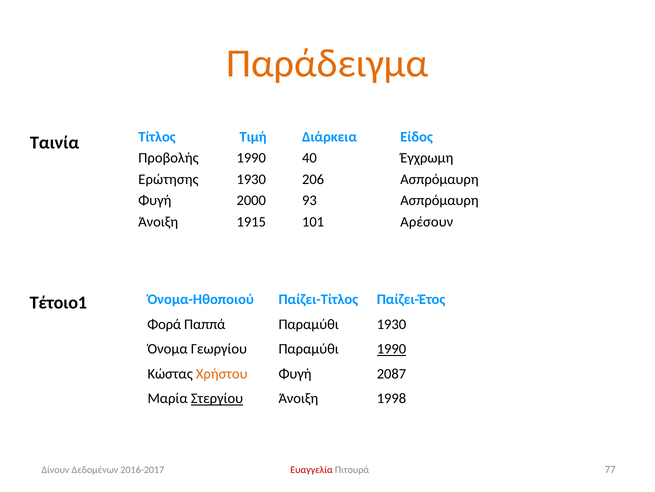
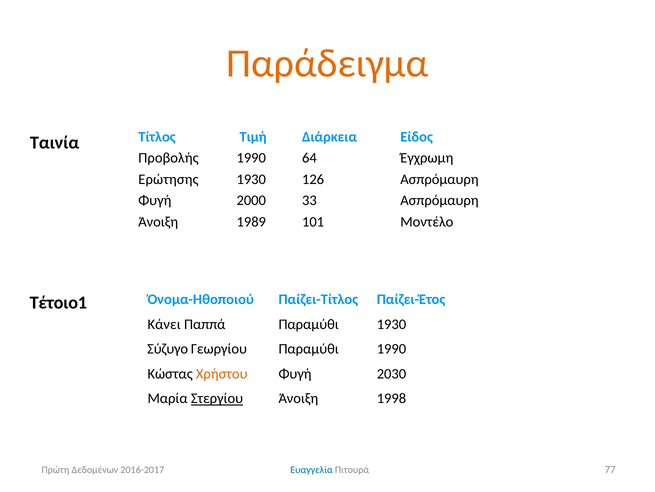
40: 40 -> 64 (309, 158)
206: 206 -> 126 (313, 179)
93: 93 -> 33 (309, 200)
1915: 1915 -> 1989 (251, 222)
Αρέσουν: Αρέσουν -> Μοντέλο (427, 222)
Φορά: Φορά -> Κάνει (164, 324)
Όνομα: Όνομα -> Σύζυγο (168, 349)
1990 underline: present -> none (391, 349)
2087: 2087 -> 2030 (391, 373)
Δίνουν: Δίνουν -> Πρώτη (55, 469)
Ευαγγελία colour: red -> blue (311, 469)
